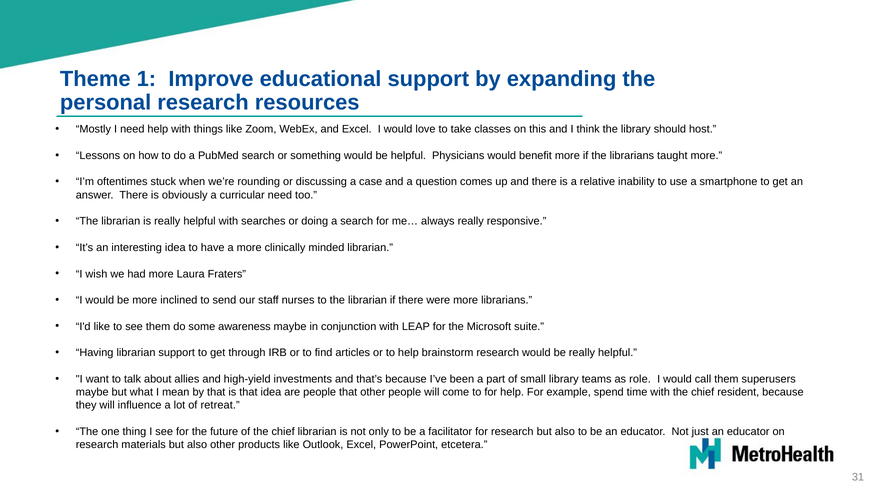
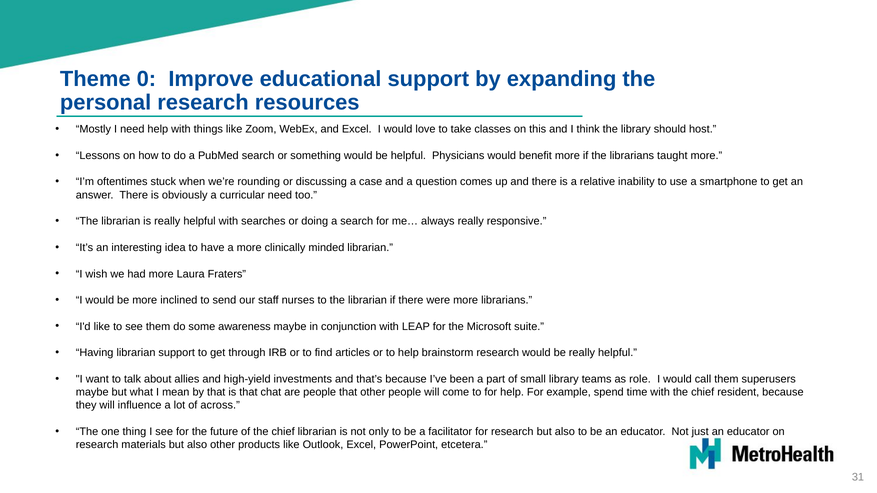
1: 1 -> 0 (146, 79)
that idea: idea -> chat (271, 392)
retreat: retreat -> across (220, 406)
